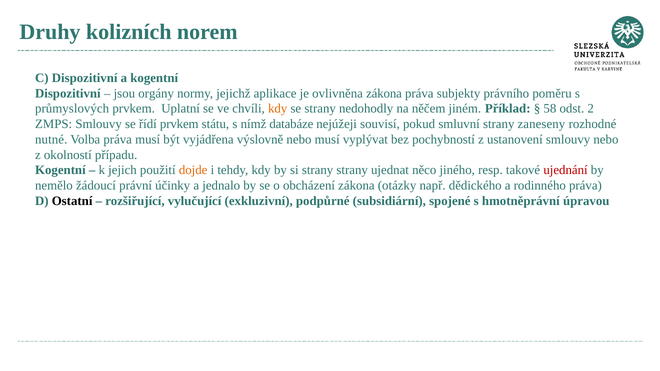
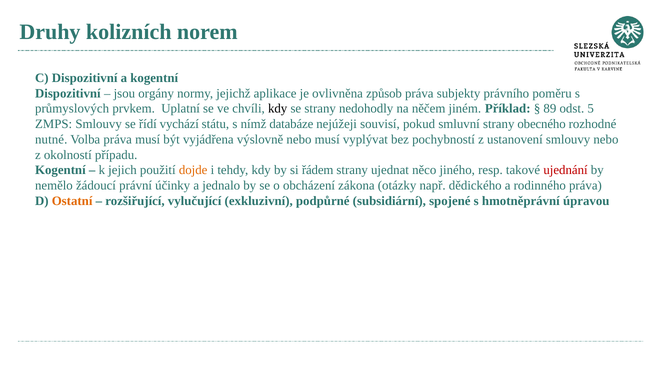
ovlivněna zákona: zákona -> způsob (384, 93)
kdy colour: orange -> black (278, 109)
58: 58 -> 89 (550, 109)
2: 2 -> 5 (591, 109)
řídí prvkem: prvkem -> vychází (179, 124)
zaneseny: zaneseny -> obecného (542, 124)
si strany: strany -> řádem (318, 170)
Ostatní colour: black -> orange (72, 201)
